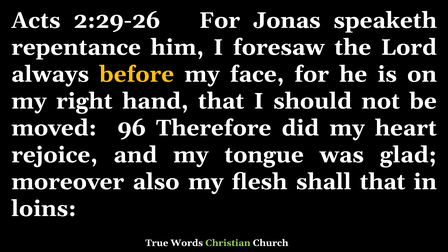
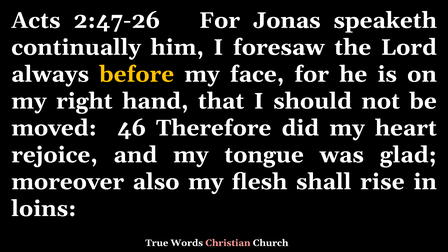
2:29-26: 2:29-26 -> 2:47-26 (117, 21)
repentance: repentance -> continually (76, 47)
96: 96 -> 46 (132, 128)
shall that: that -> rise (382, 182)
Christian colour: light green -> pink (228, 243)
